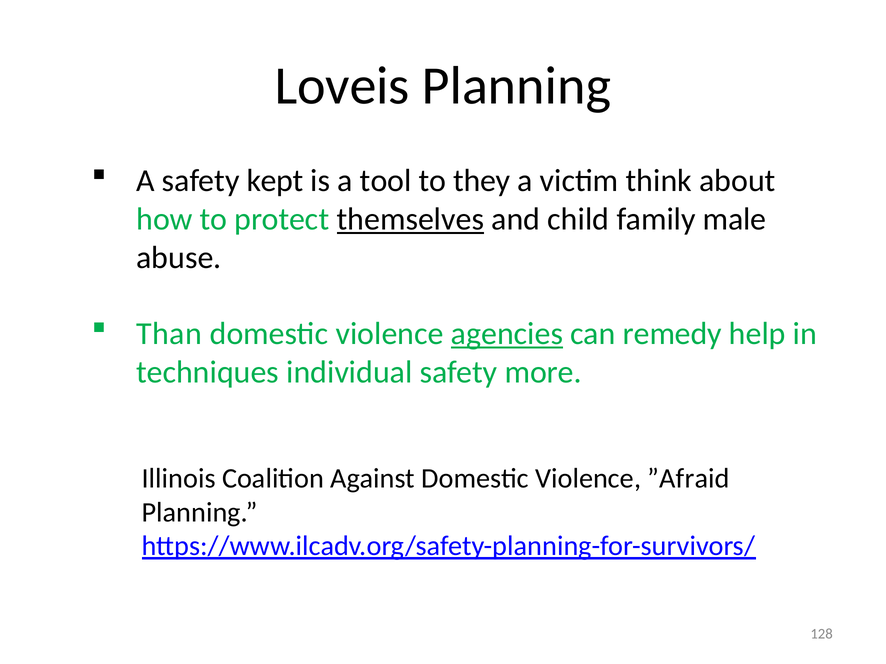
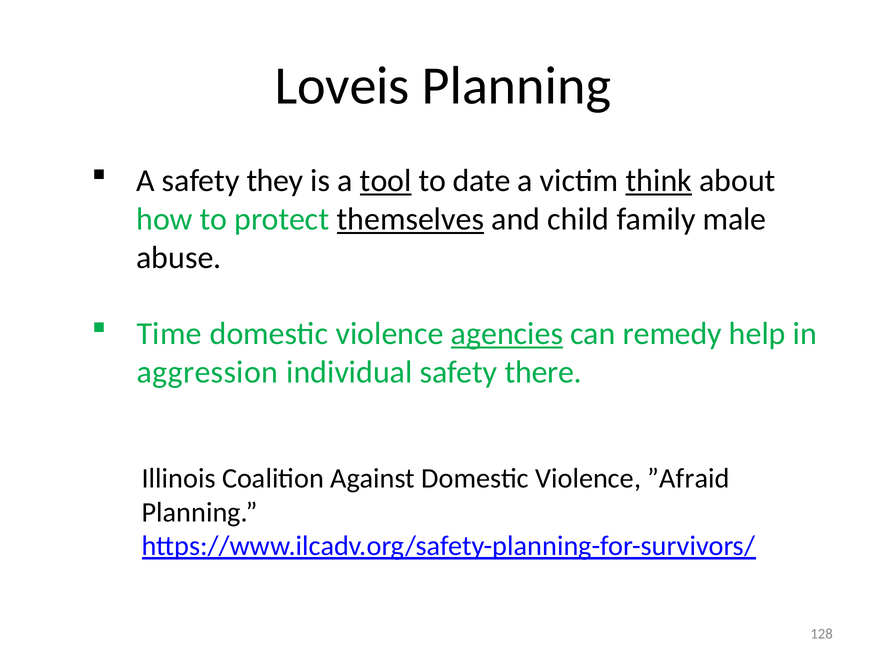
kept: kept -> they (275, 181)
tool underline: none -> present (386, 181)
they: they -> date (482, 181)
think underline: none -> present (659, 181)
Than: Than -> Time (169, 334)
techniques: techniques -> aggression (207, 372)
more: more -> there (543, 372)
